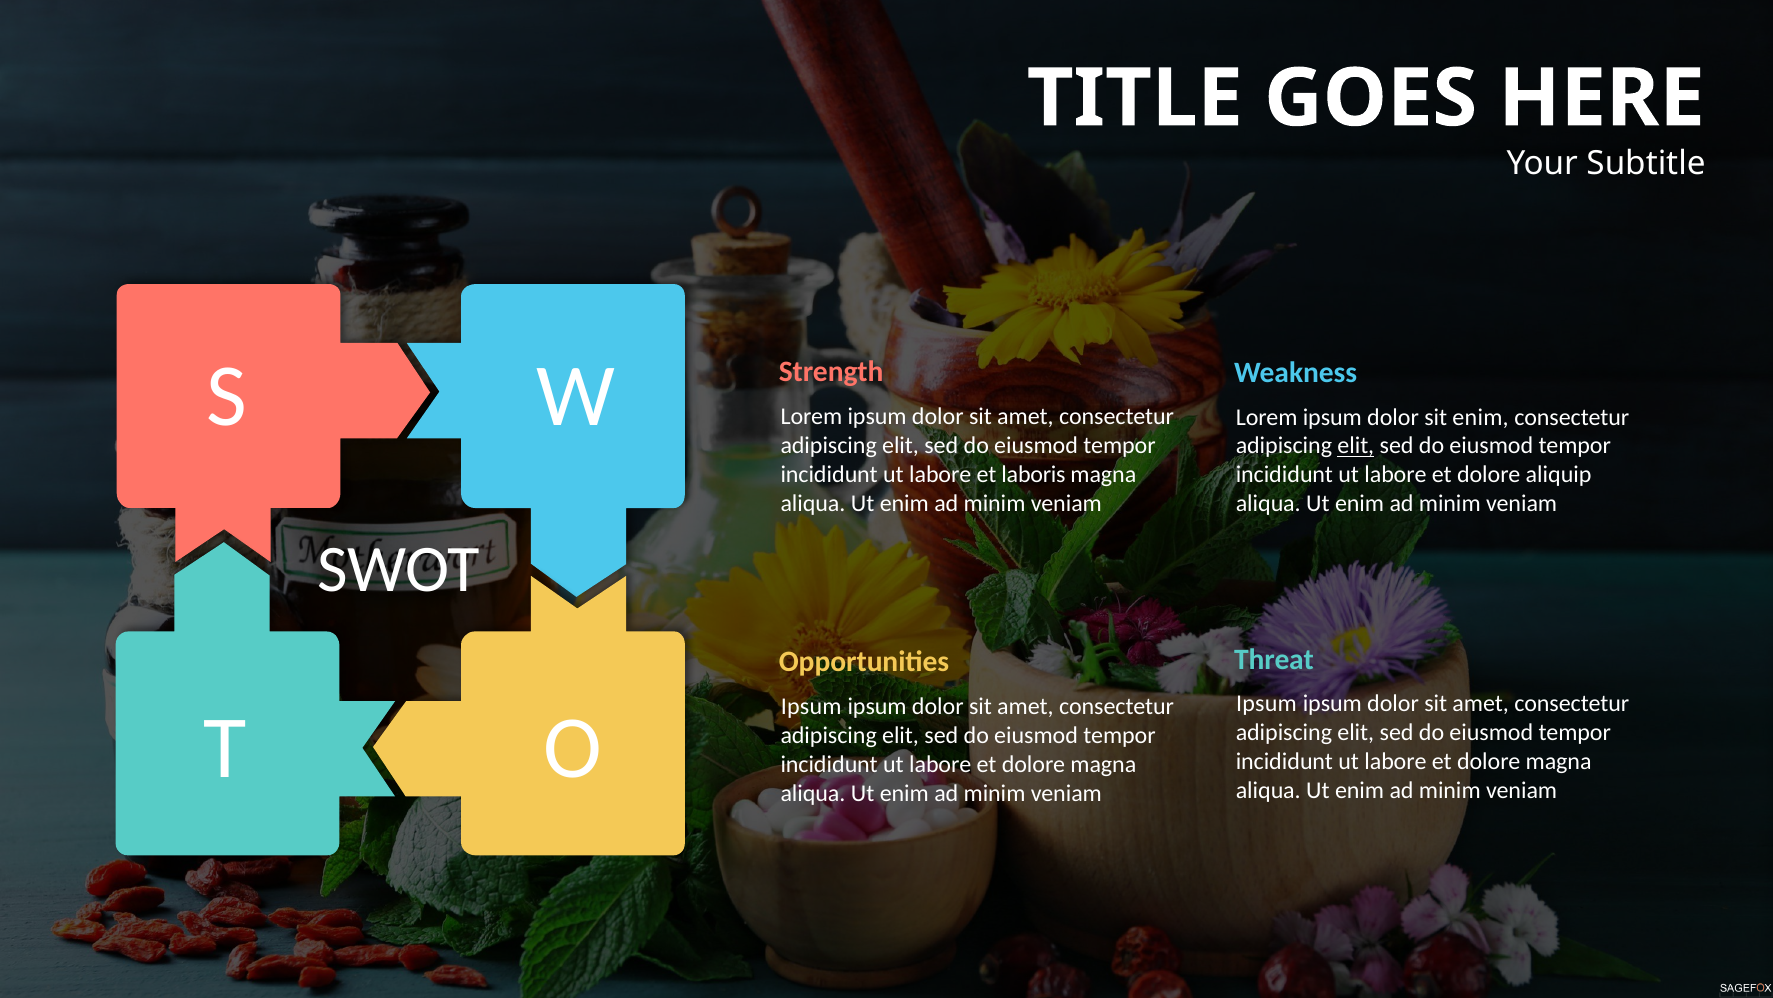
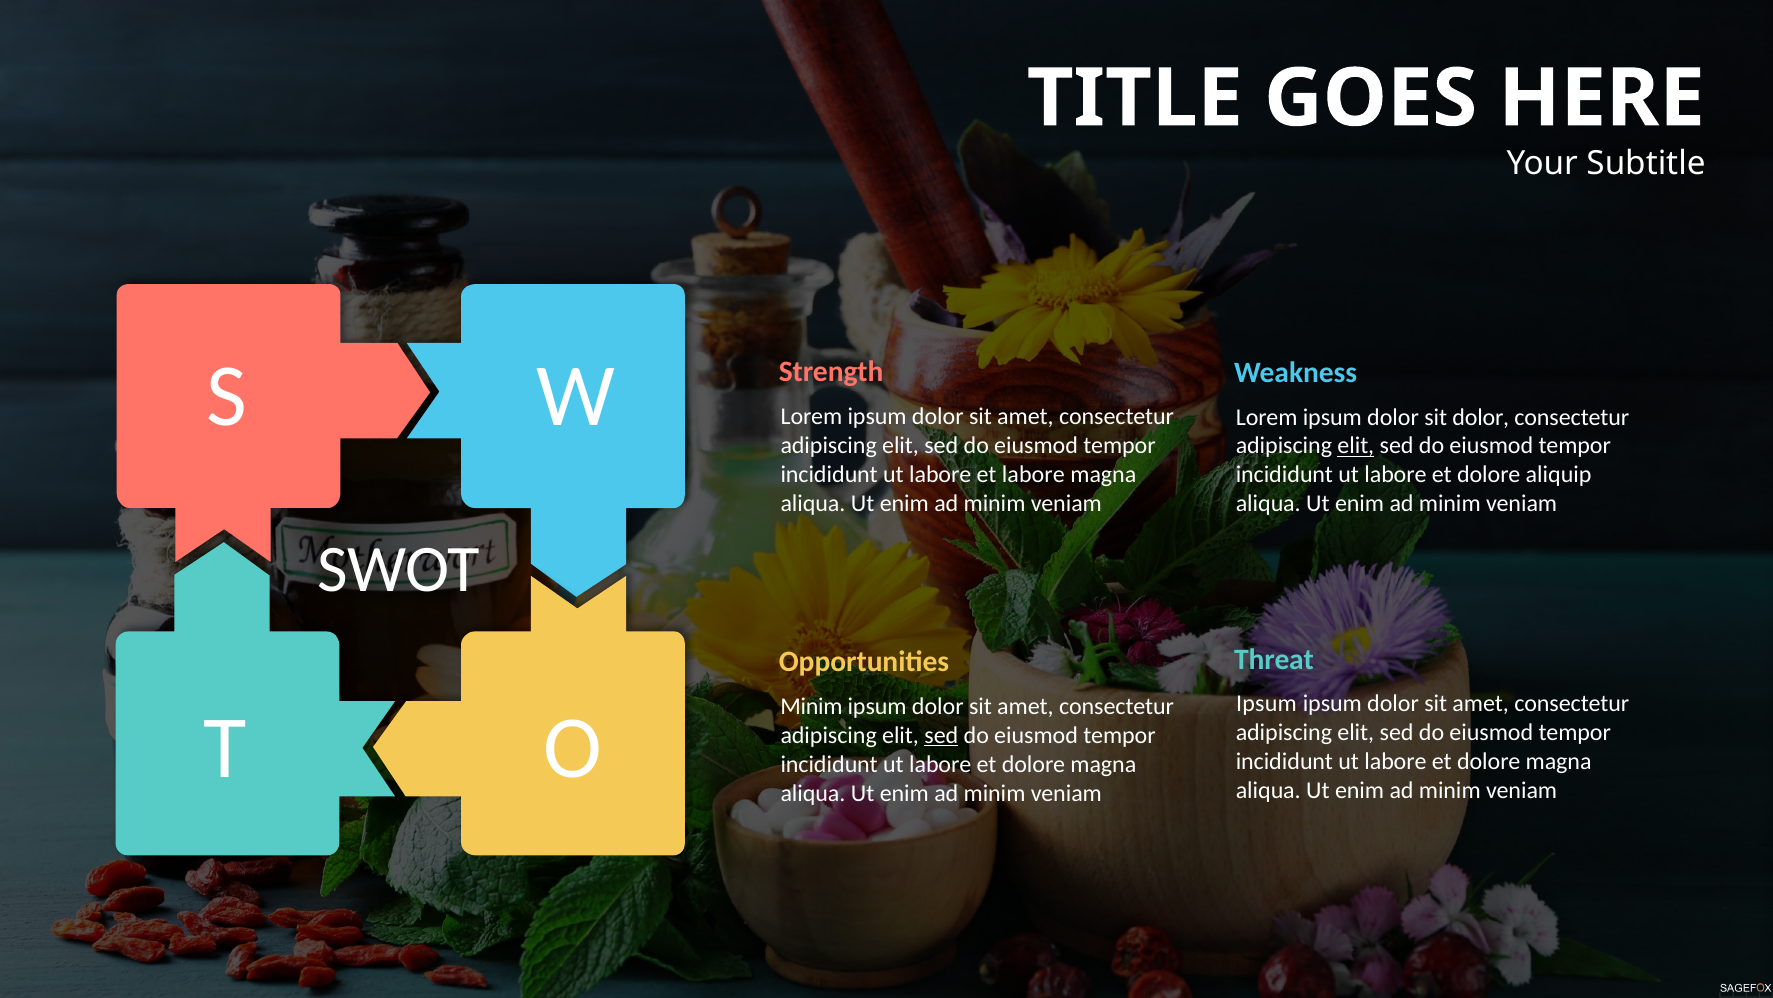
sit enim: enim -> dolor (1481, 417)
et laboris: laboris -> labore (1033, 474)
Ipsum: Ipsum -> Minim (811, 706)
sed underline: none -> present (941, 735)
